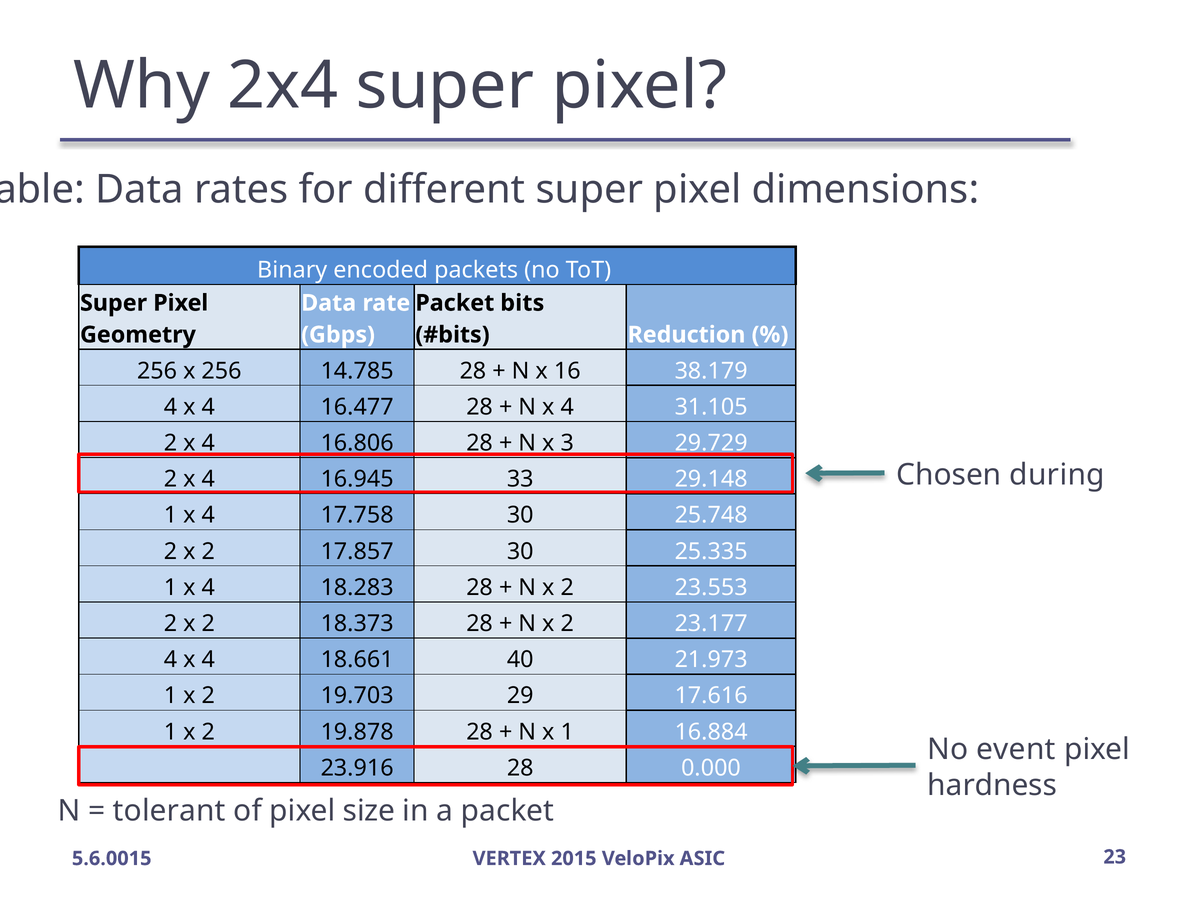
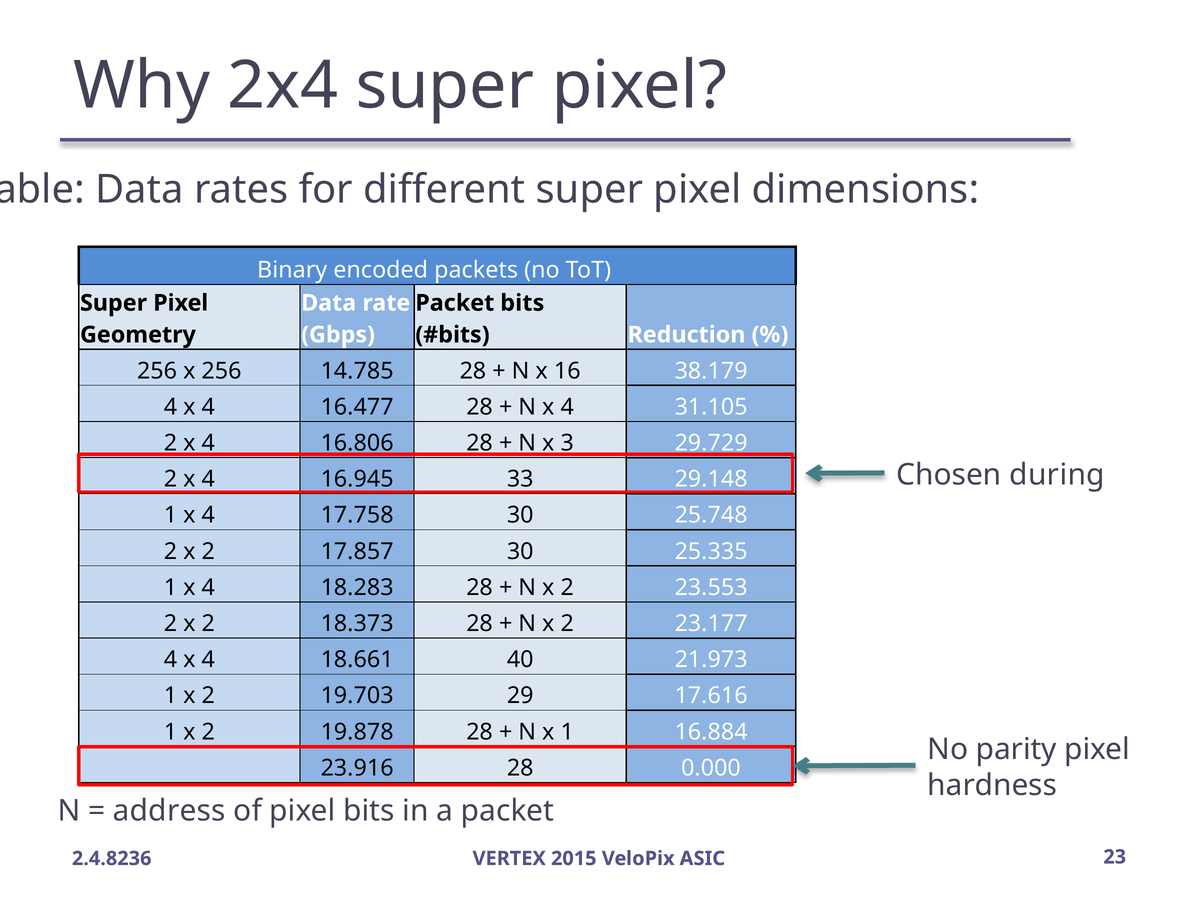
event: event -> parity (1016, 749)
tolerant: tolerant -> address (169, 810)
pixel size: size -> bits (369, 810)
5.6.0015: 5.6.0015 -> 2.4.8236 (112, 858)
